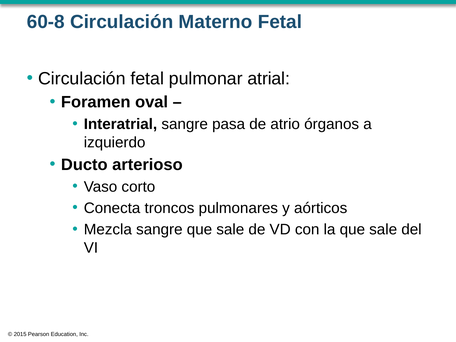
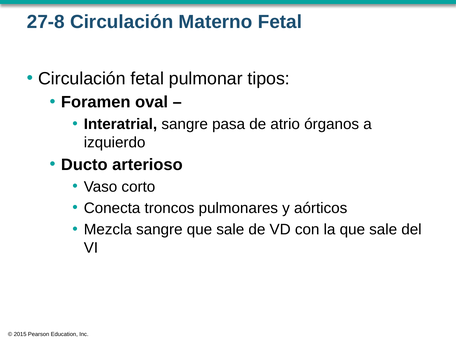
60-8: 60-8 -> 27-8 (46, 22)
atrial: atrial -> tipos (269, 79)
